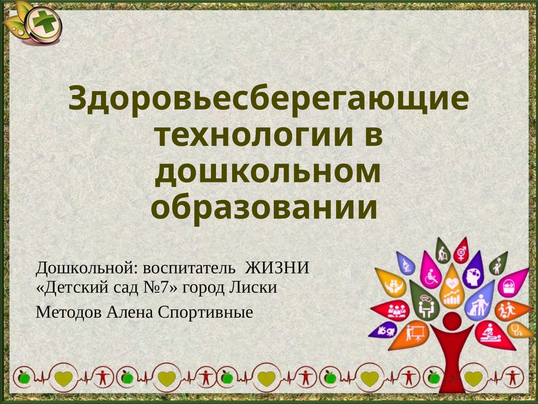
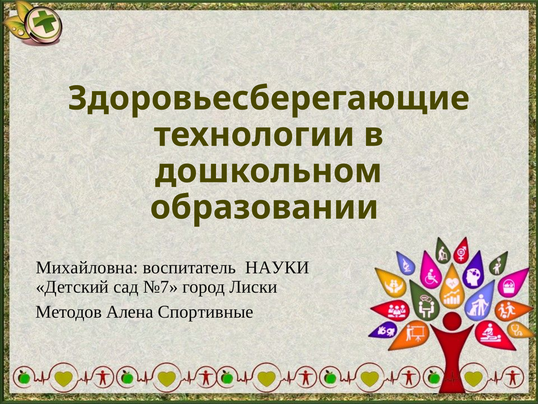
Дошкольной: Дошкольной -> Михайловна (87, 267)
ЖИЗНИ: ЖИЗНИ -> НАУКИ (277, 267)
